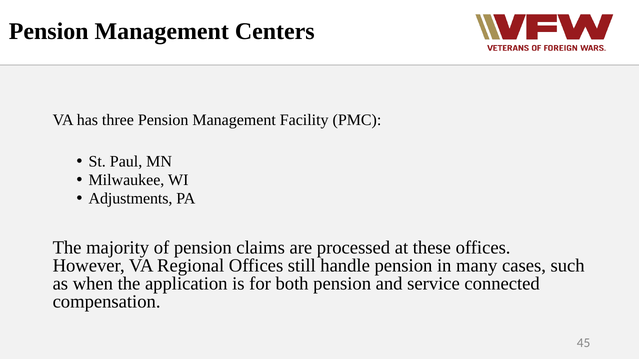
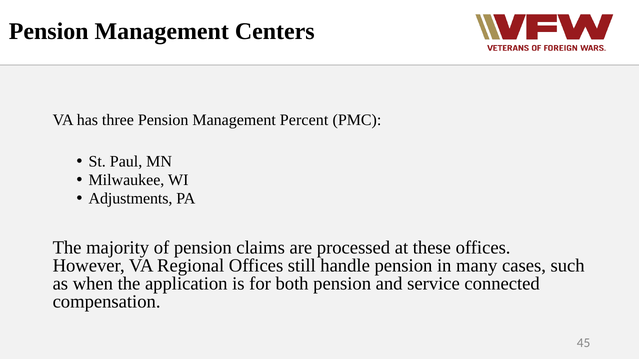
Facility: Facility -> Percent (304, 120)
